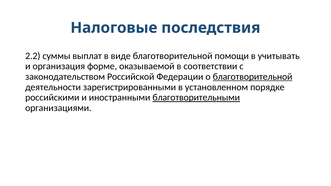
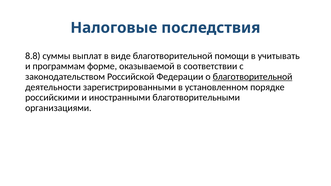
2.2: 2.2 -> 8.8 (33, 56)
организация: организация -> программам (59, 66)
благотворительными underline: present -> none (196, 98)
